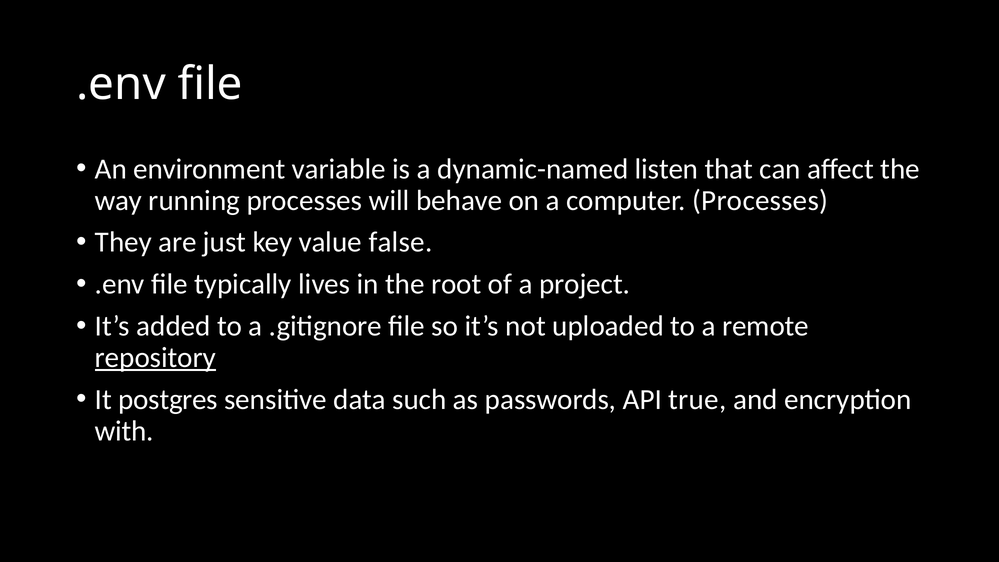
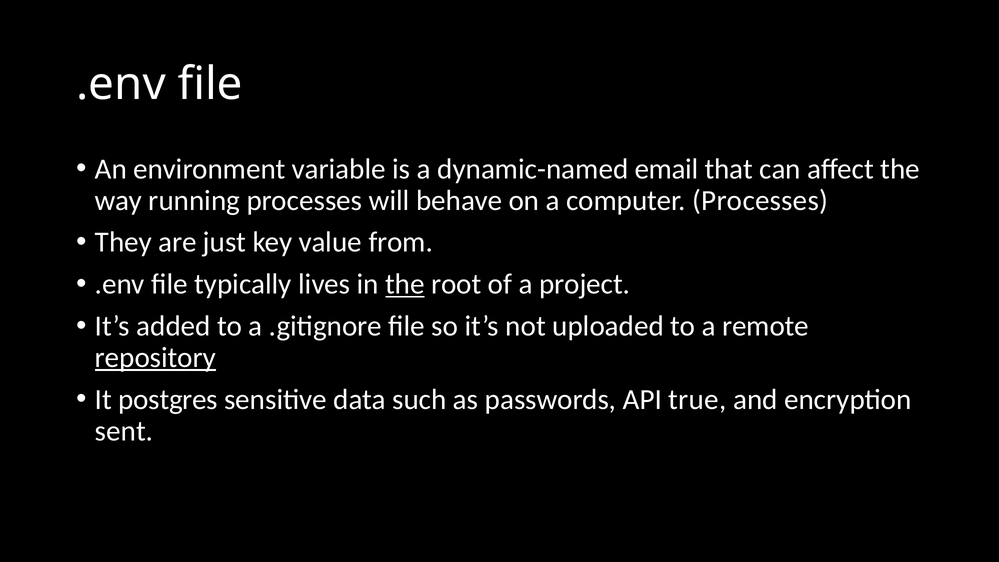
listen: listen -> email (667, 169)
false: false -> from (401, 242)
the underline: none -> present (405, 284)
with: with -> sent (124, 431)
